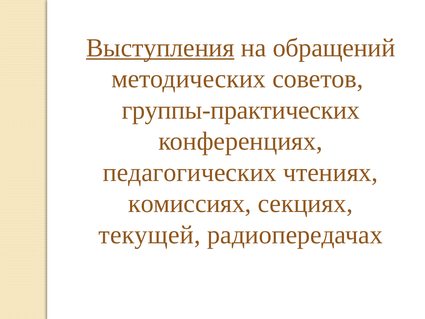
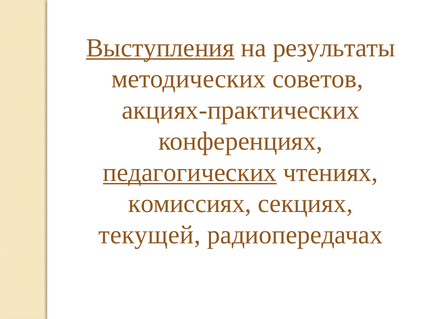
обращений: обращений -> результаты (334, 48)
группы-практических: группы-практических -> акциях-практических (241, 110)
педагогических underline: none -> present (190, 172)
